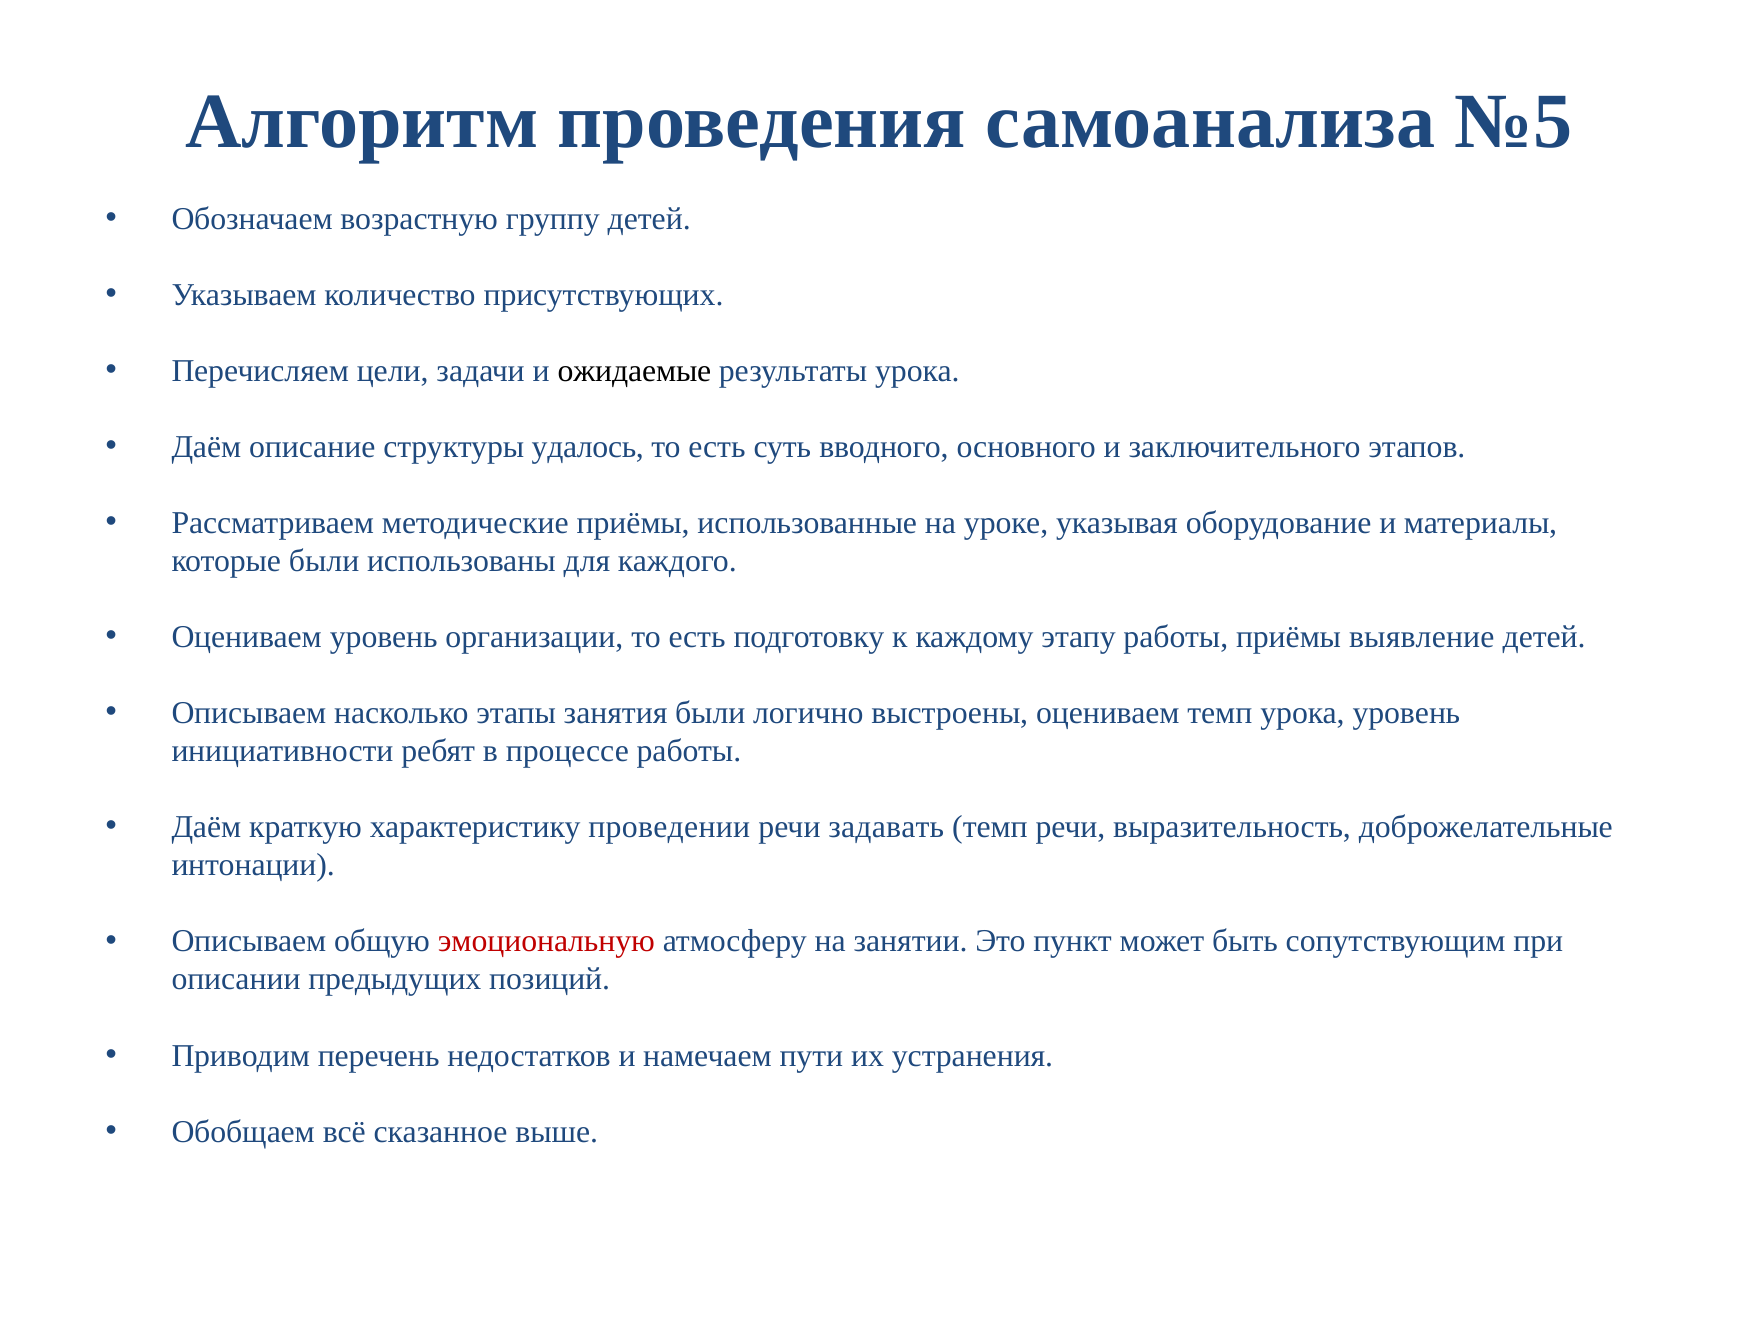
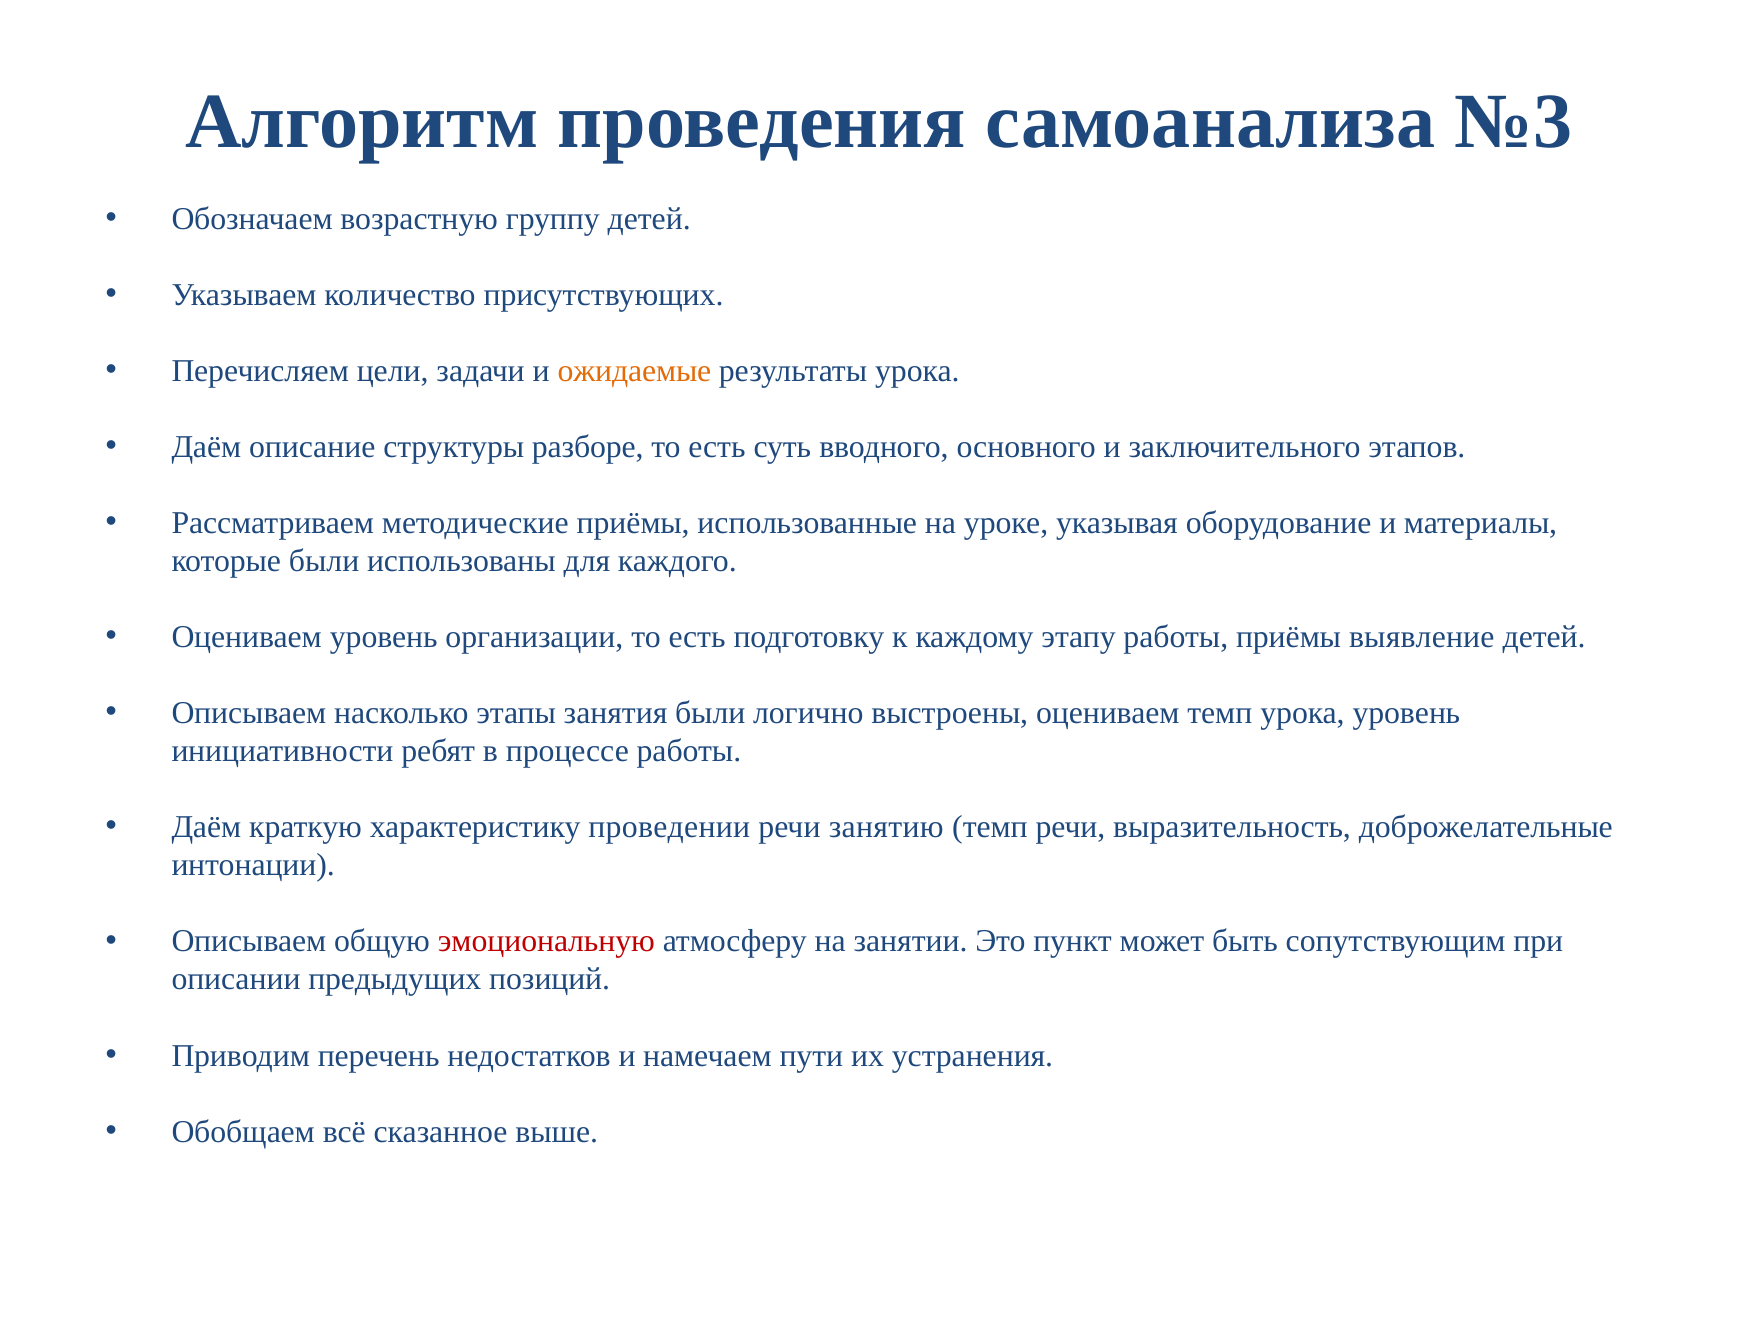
№5: №5 -> №3 (1514, 121)
ожидаемые colour: black -> orange (634, 371)
удалось: удалось -> разборе (588, 447)
задавать: задавать -> занятию (886, 827)
